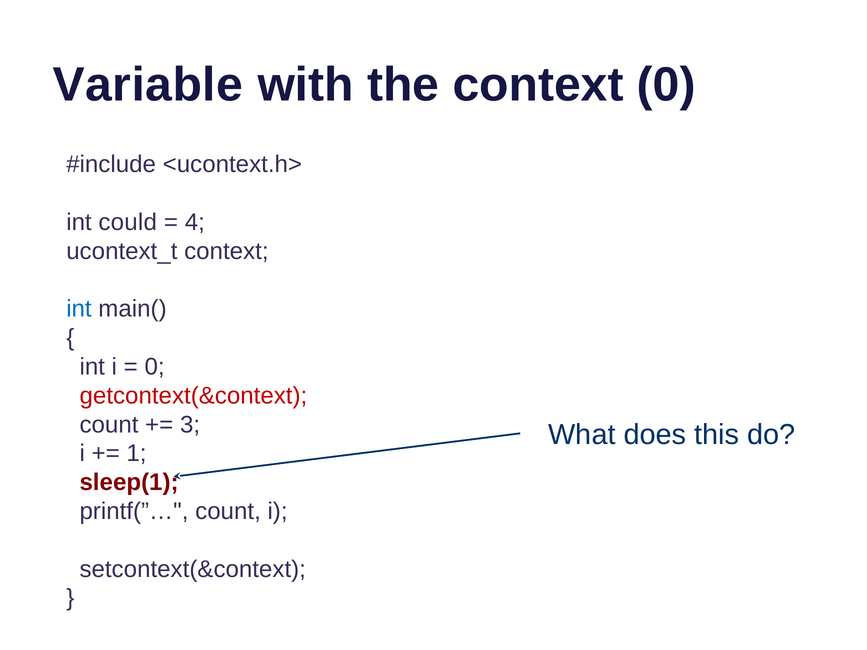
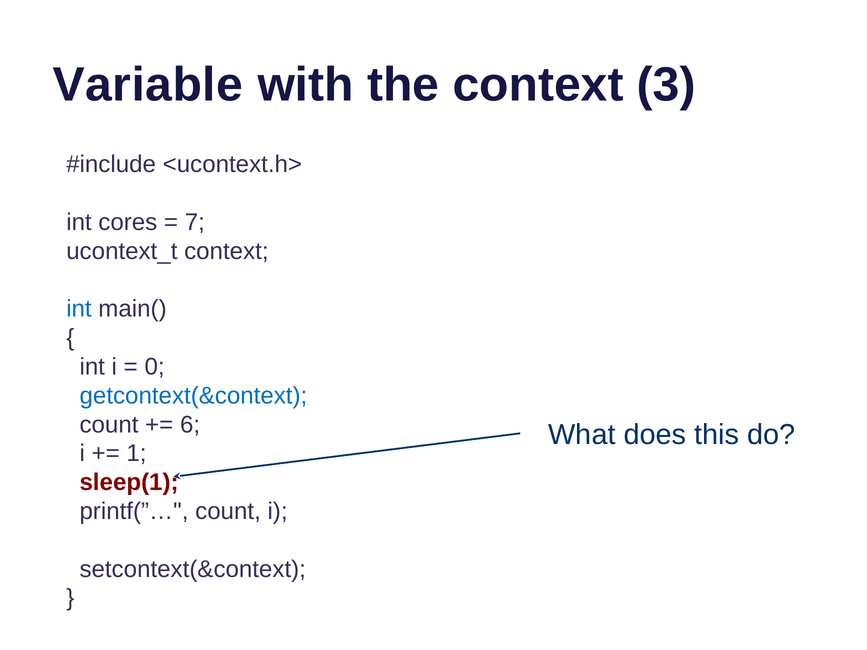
context 0: 0 -> 3 (666, 85)
could: could -> cores (128, 222)
4: 4 -> 7 (195, 222)
getcontext(&context colour: red -> blue (193, 396)
3: 3 -> 6 (190, 425)
